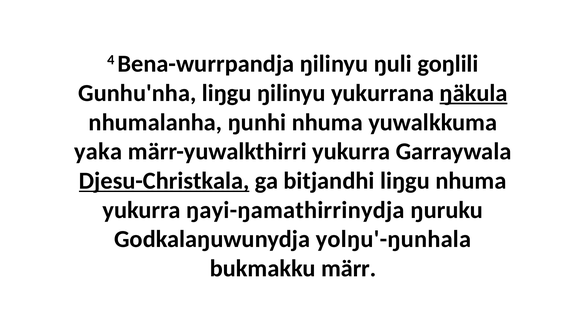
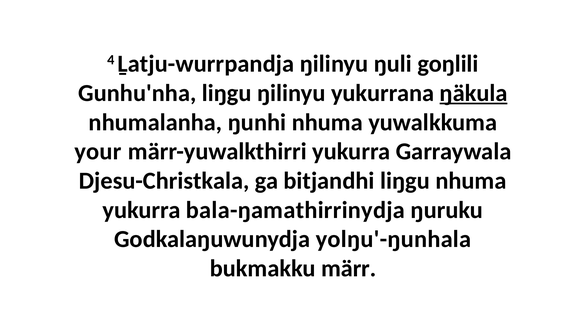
Bena-wurrpandja: Bena-wurrpandja -> Ḻatju-wurrpandja (206, 64)
yaka: yaka -> your (98, 152)
Djesu-Christkala underline: present -> none (164, 181)
ŋayi-ŋamathirrinydja: ŋayi-ŋamathirrinydja -> bala-ŋamathirrinydja (295, 210)
